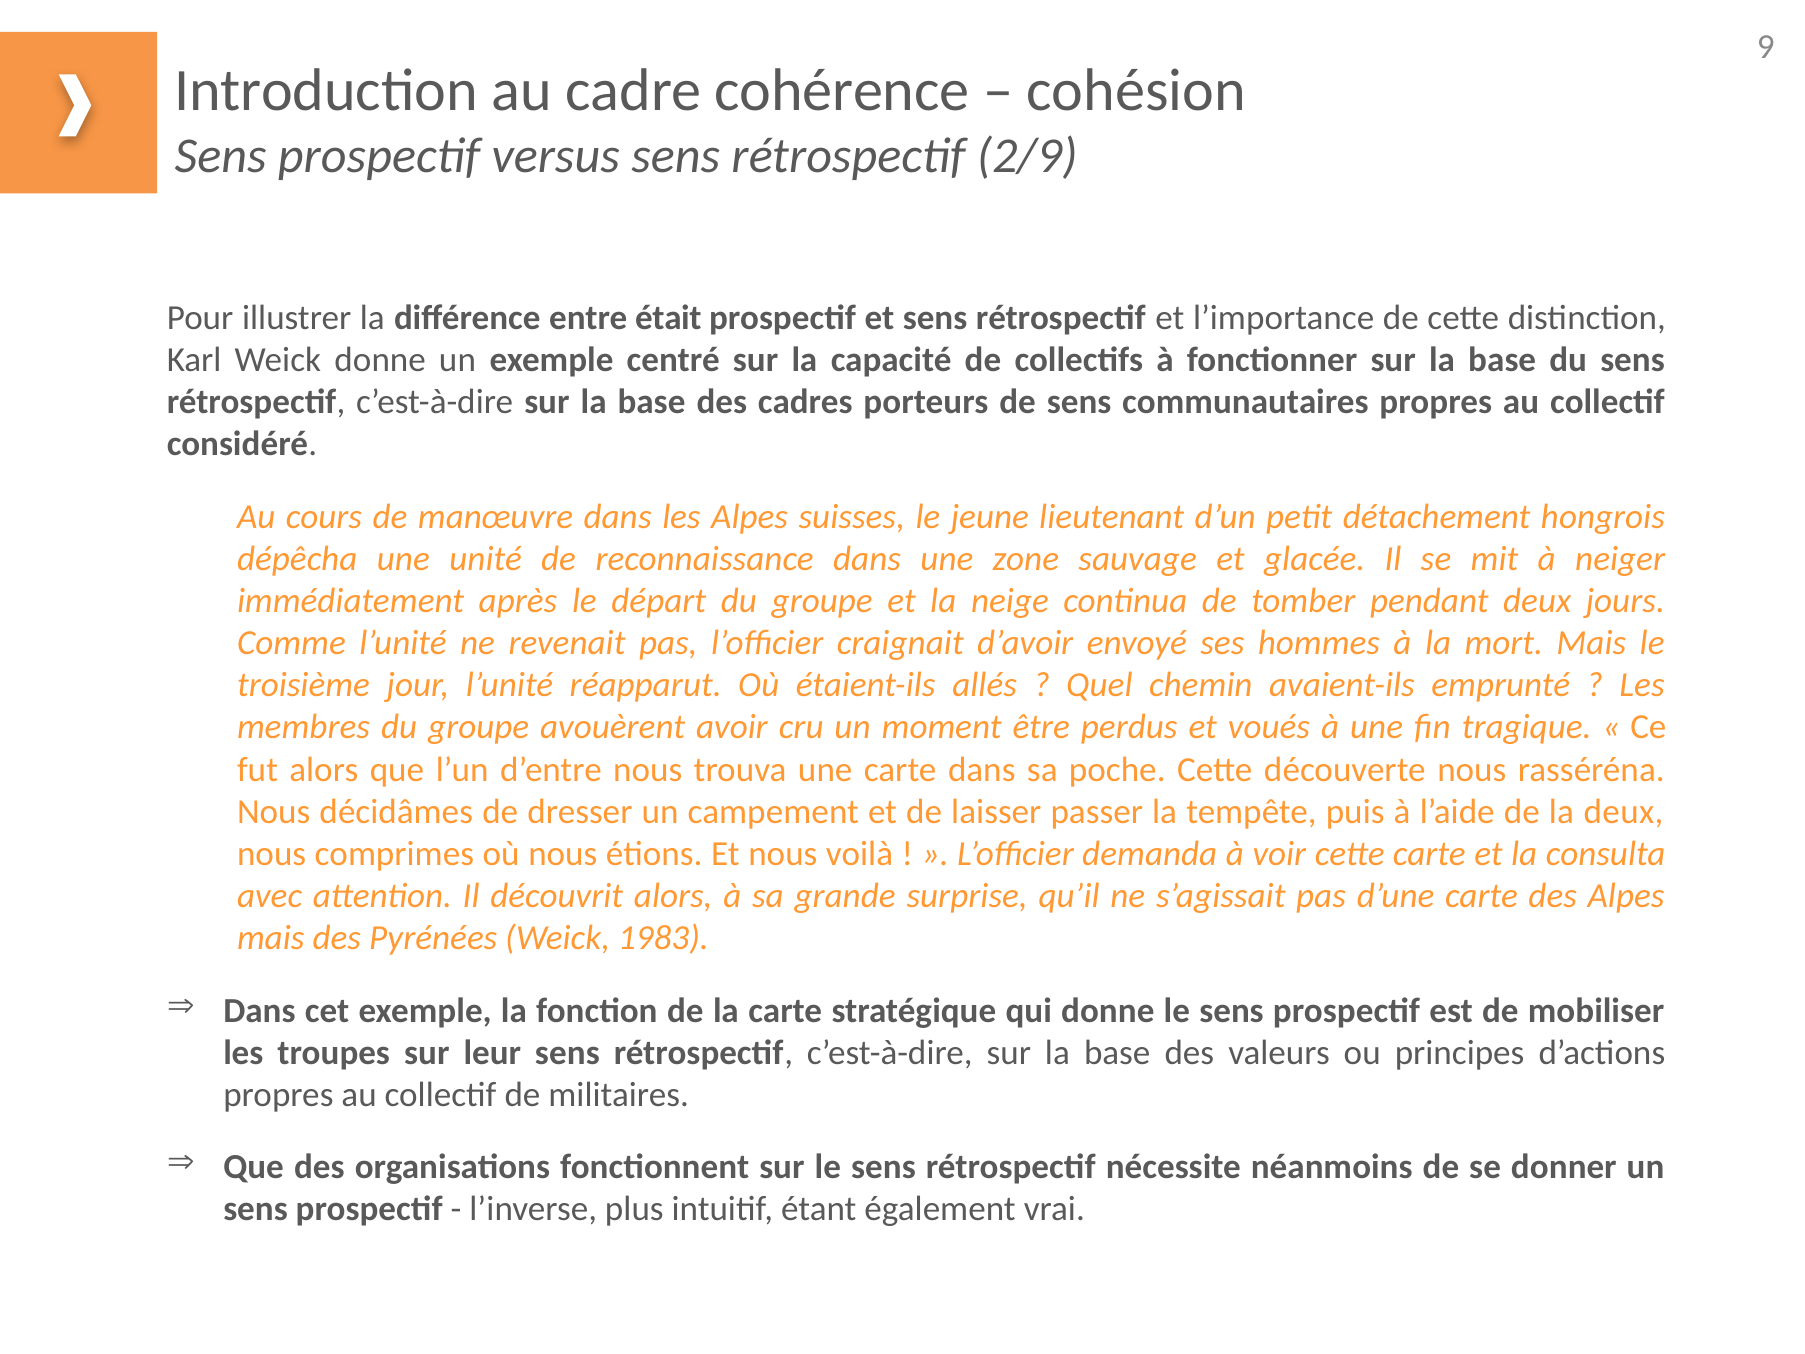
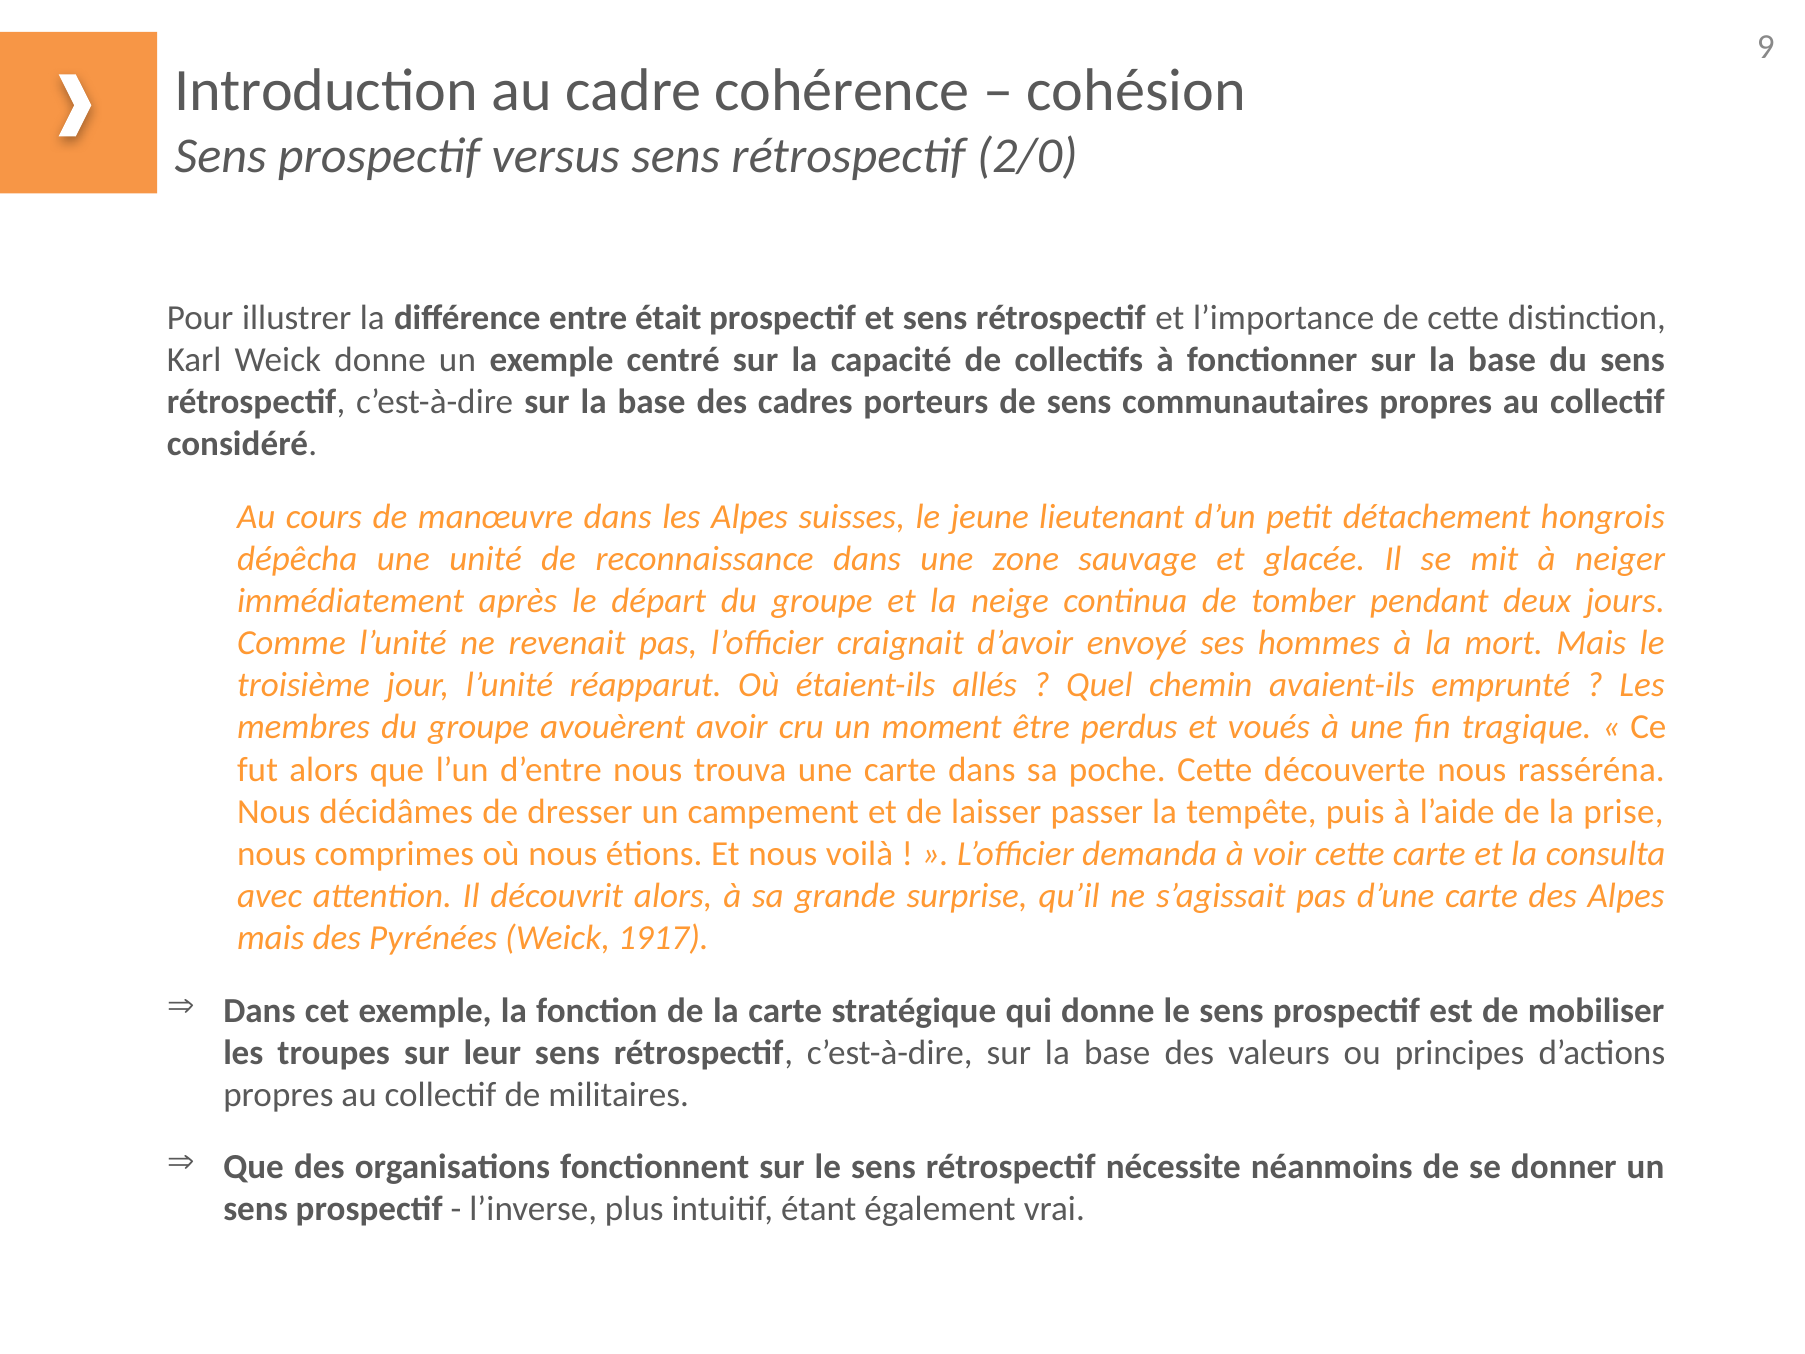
2/9: 2/9 -> 2/0 (1027, 156)
la deux: deux -> prise (1624, 812)
1983: 1983 -> 1917 (663, 938)
